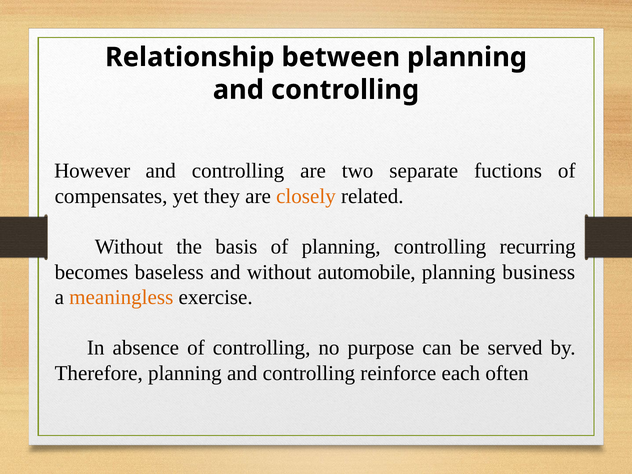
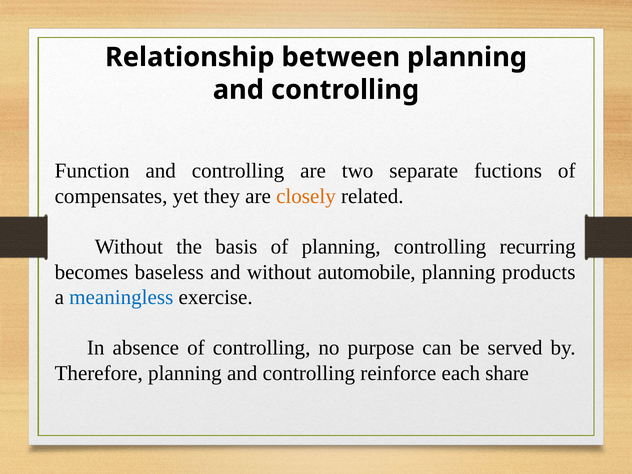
However: However -> Function (92, 171)
business: business -> products (539, 272)
meaningless colour: orange -> blue (121, 297)
often: often -> share (507, 373)
